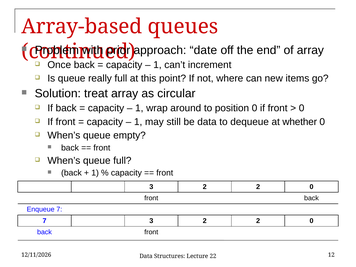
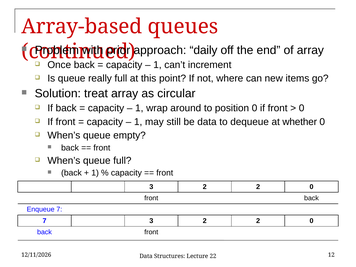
date: date -> daily (204, 50)
